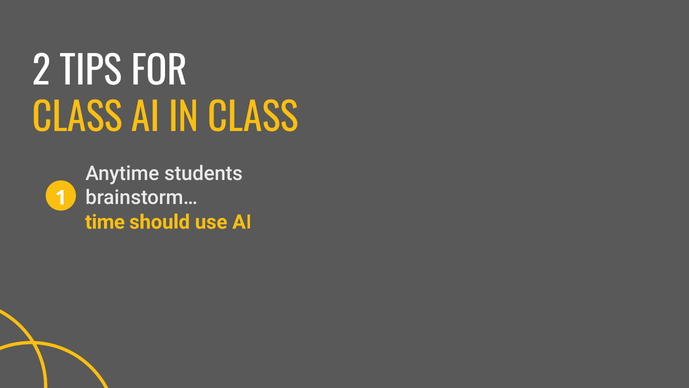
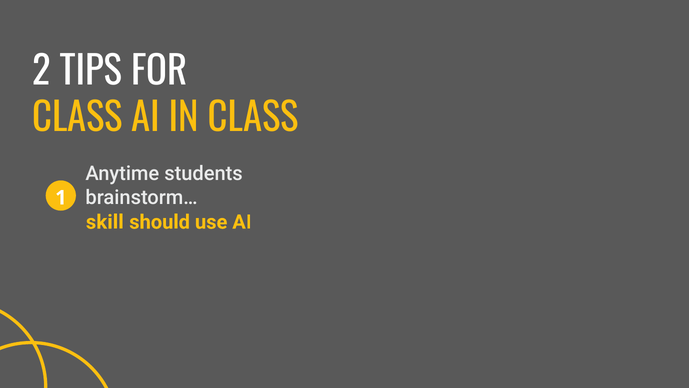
time: time -> skill (105, 222)
